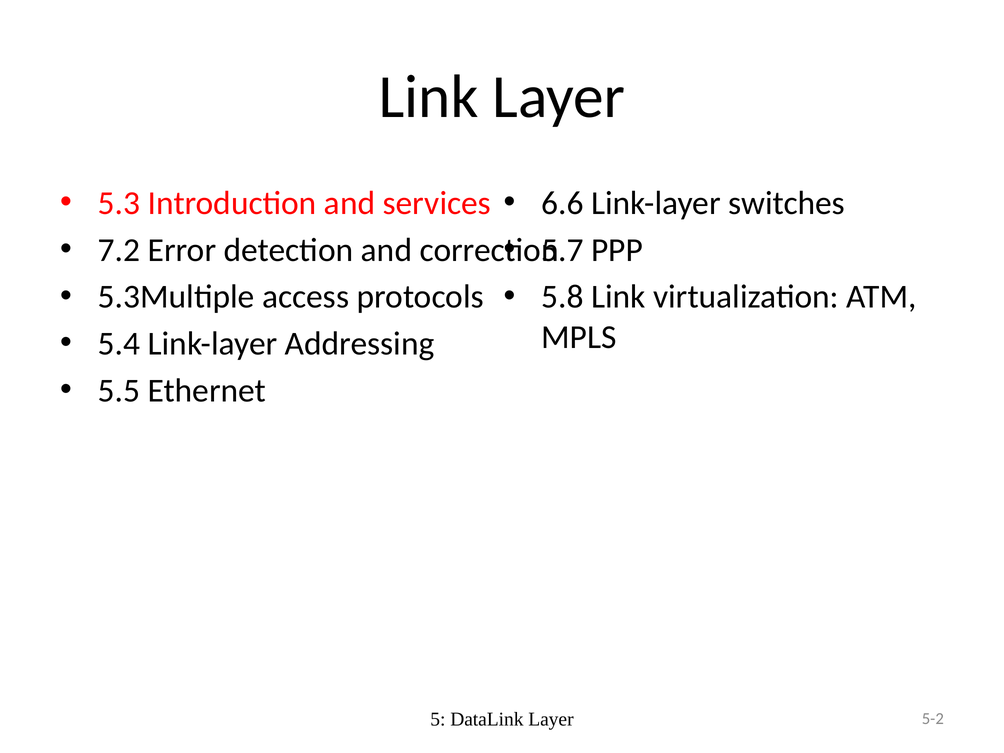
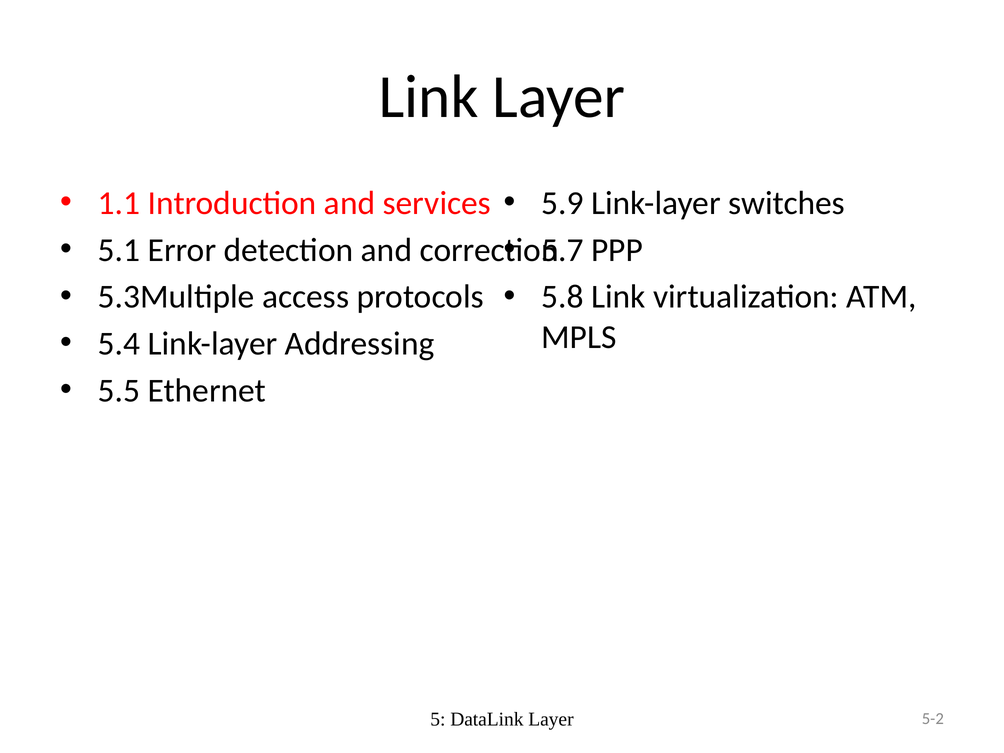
5.3: 5.3 -> 1.1 (119, 203)
6.6: 6.6 -> 5.9 (562, 203)
7.2: 7.2 -> 5.1 (119, 250)
